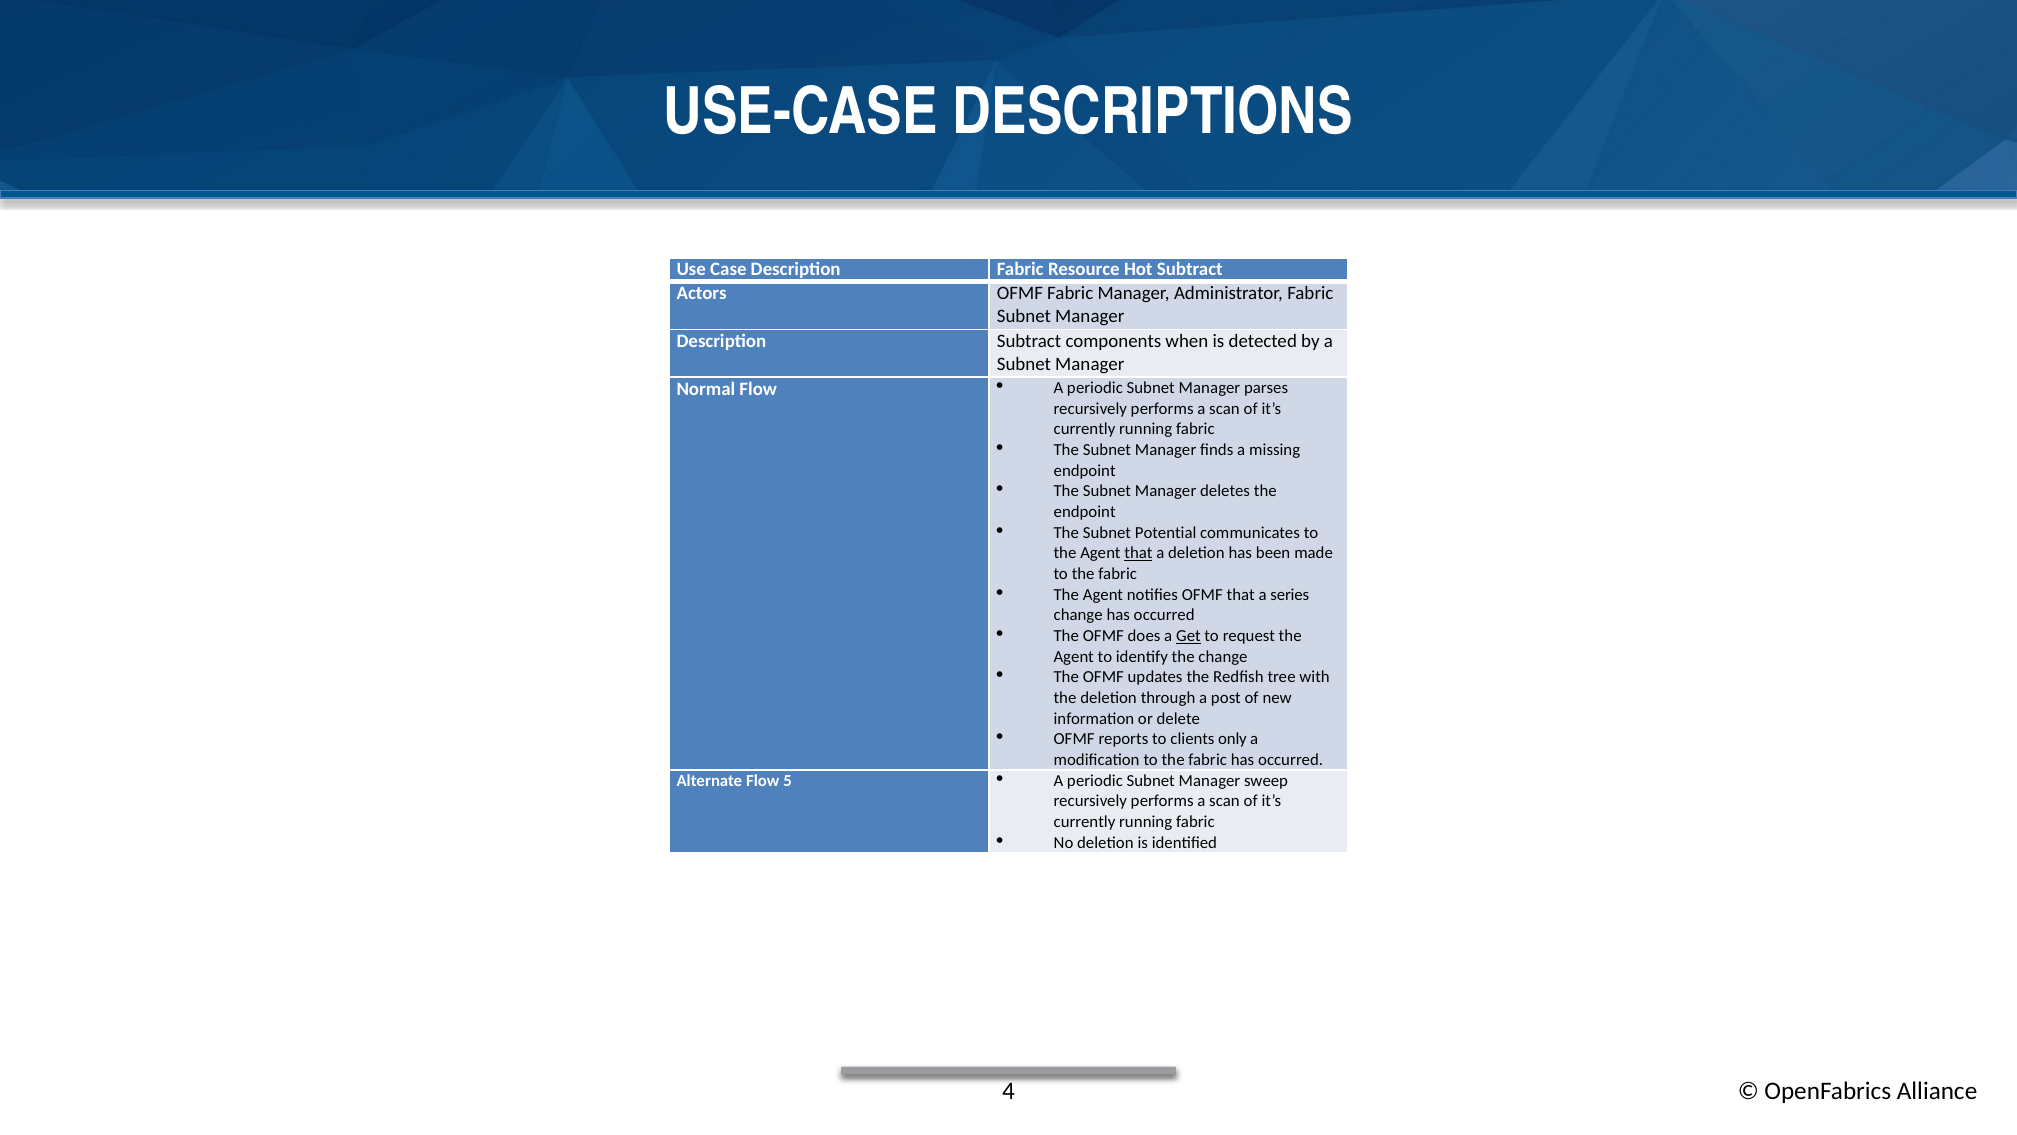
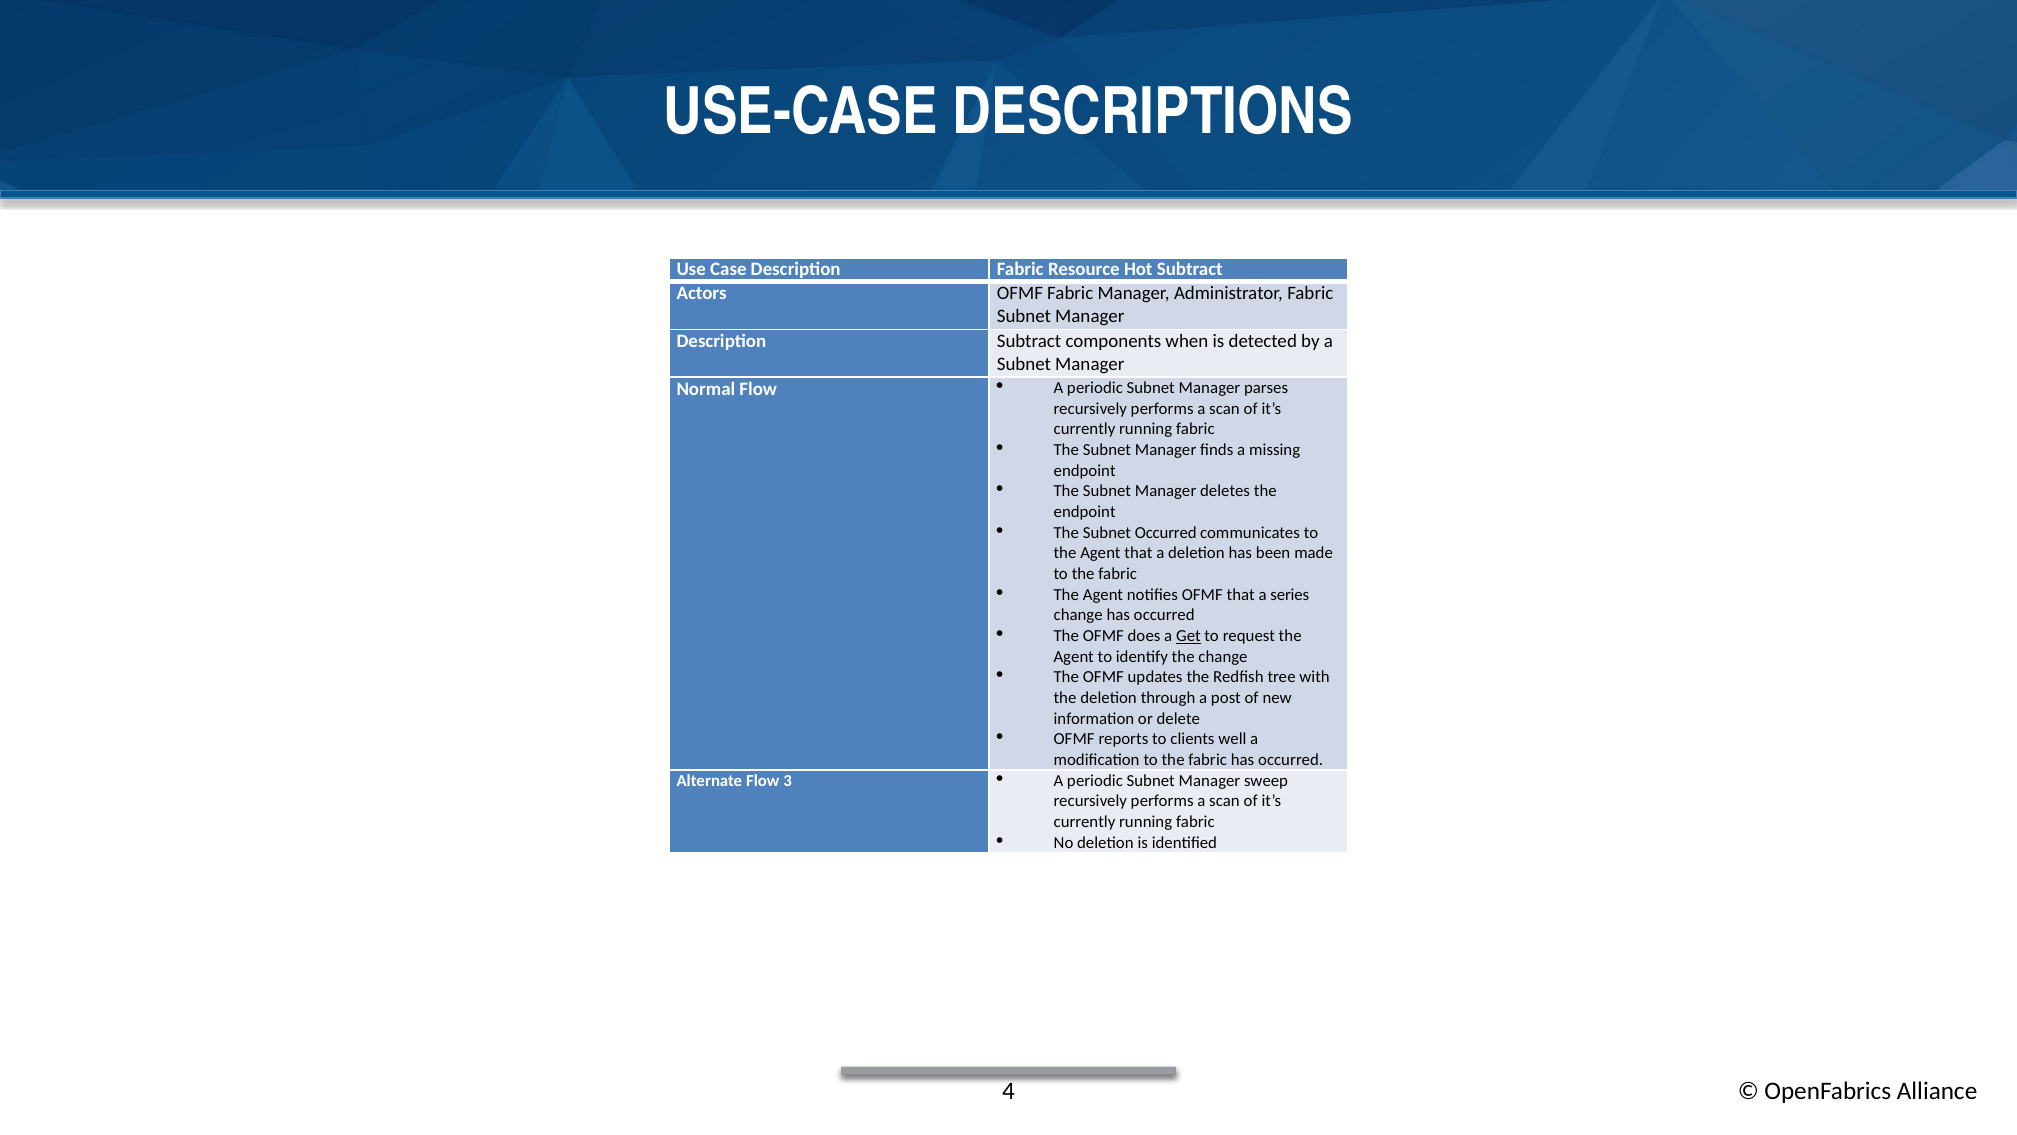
Subnet Potential: Potential -> Occurred (1166, 532)
that underline: present -> none (1138, 553)
only: only -> well (1232, 739)
5: 5 -> 3 (788, 780)
